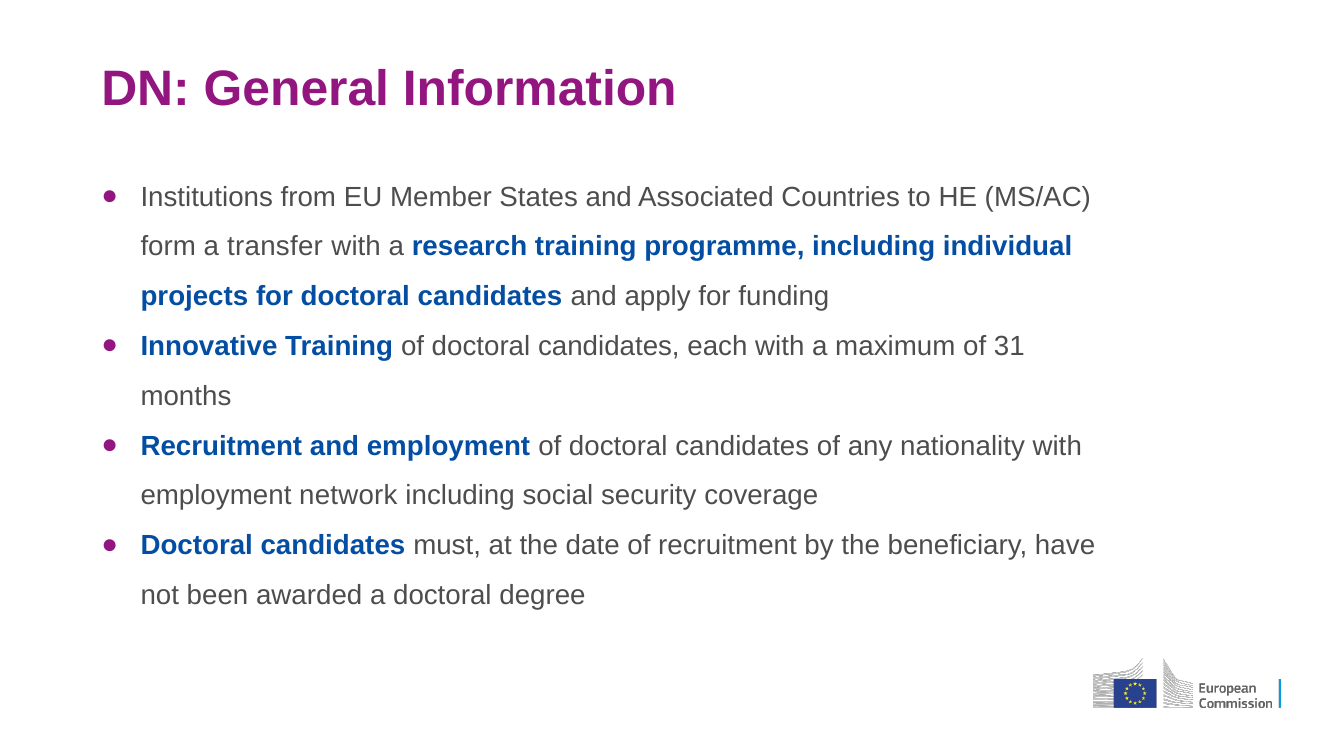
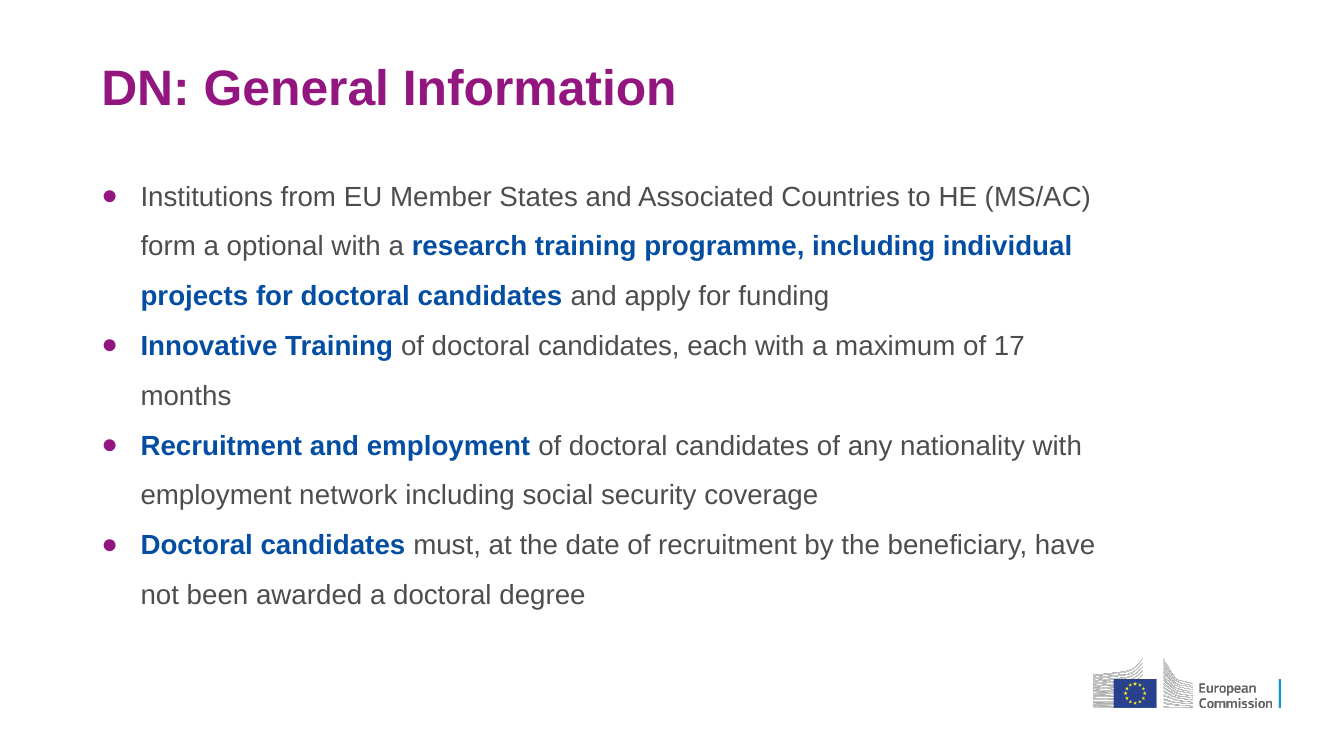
transfer: transfer -> optional (275, 247)
31: 31 -> 17 (1009, 347)
